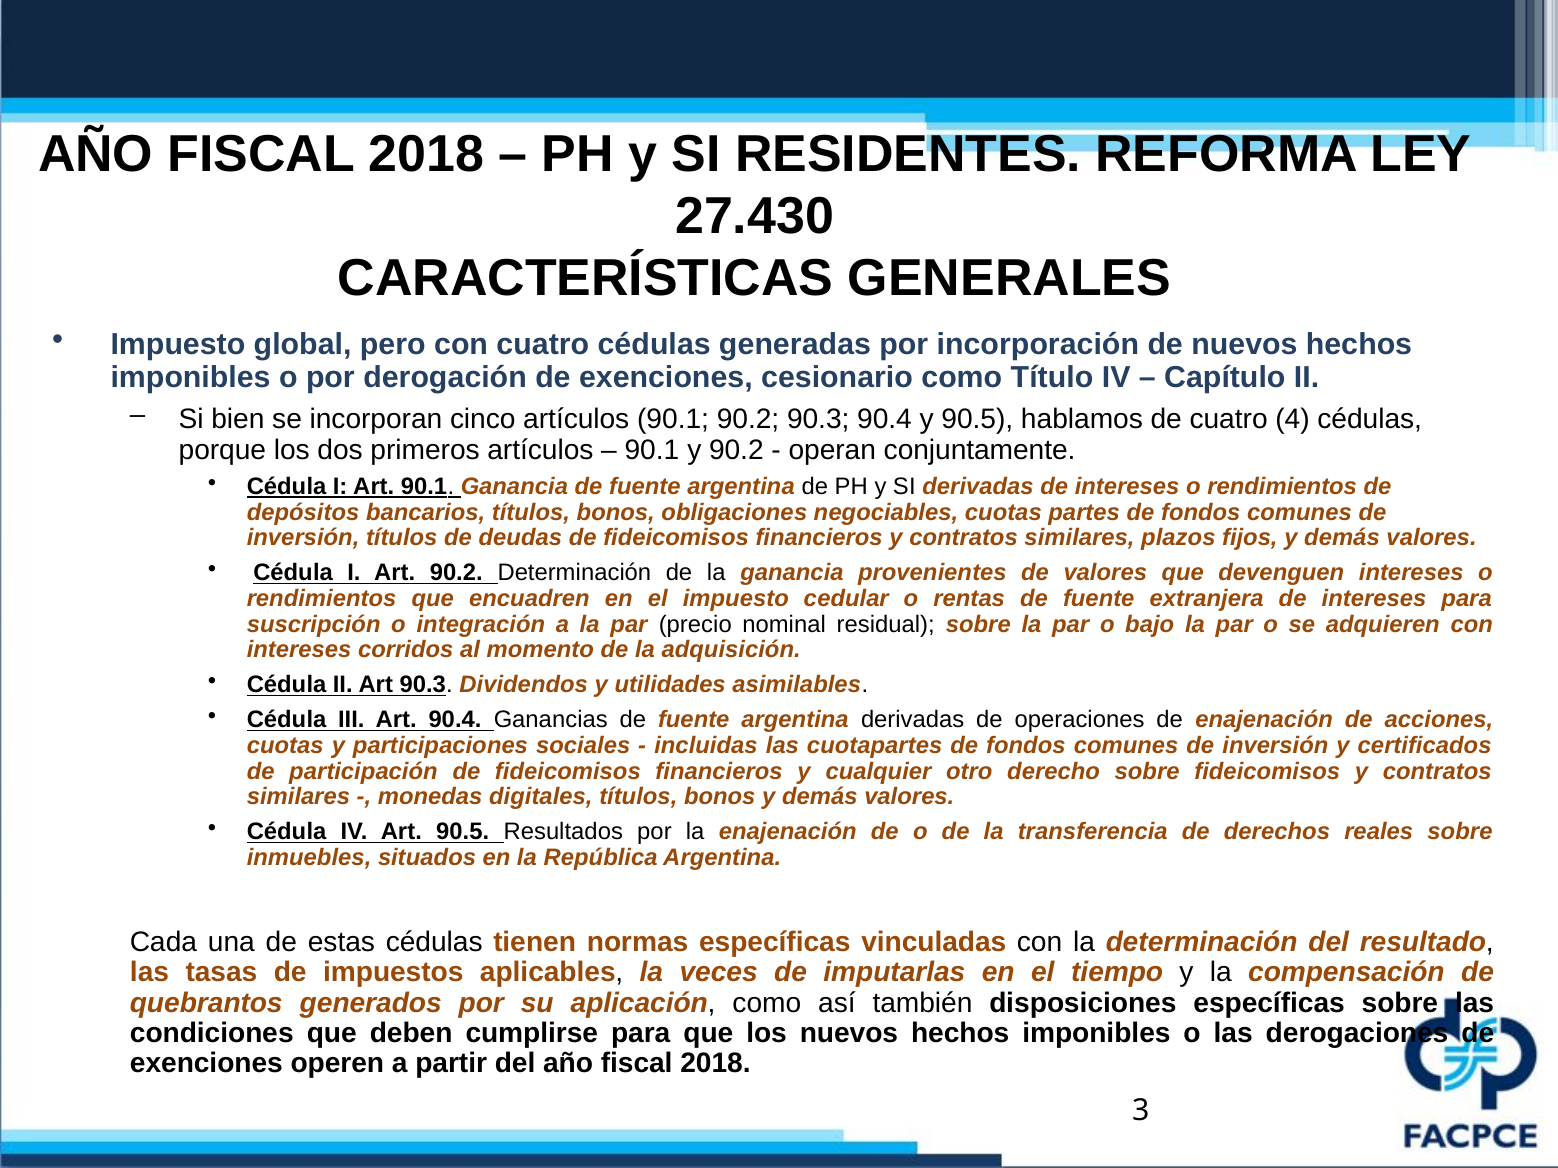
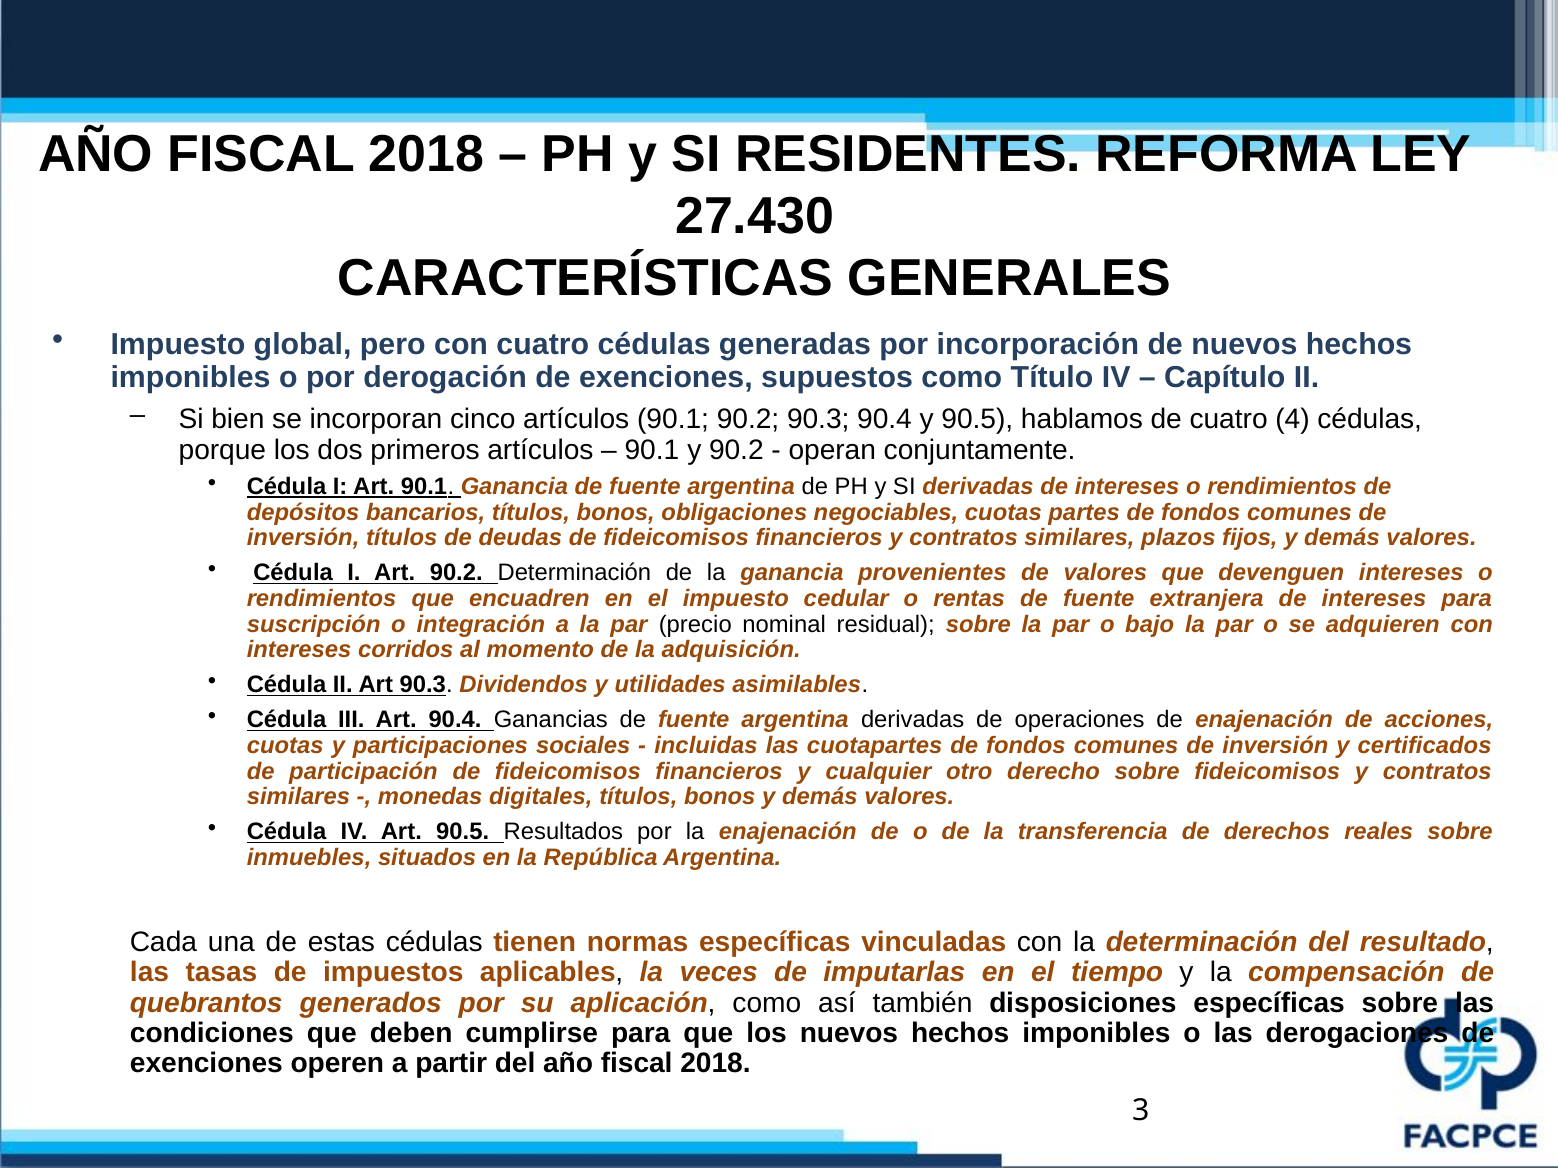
cesionario: cesionario -> supuestos (837, 377)
